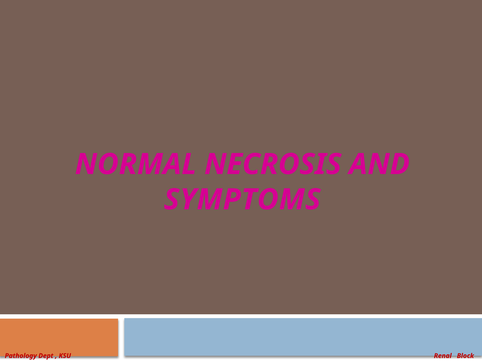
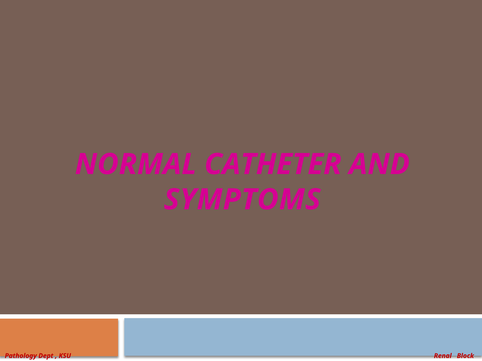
NECROSIS: NECROSIS -> CATHETER (273, 165)
